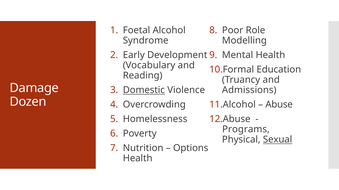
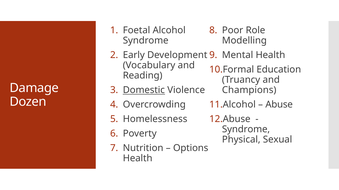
Admissions: Admissions -> Champions (249, 90)
Programs: Programs -> Syndrome (246, 130)
Sexual underline: present -> none (278, 140)
